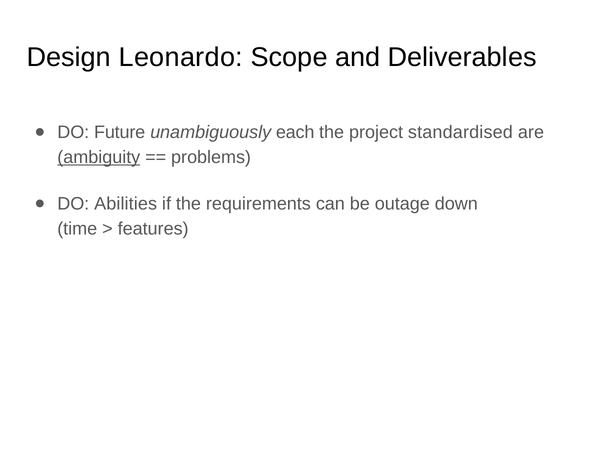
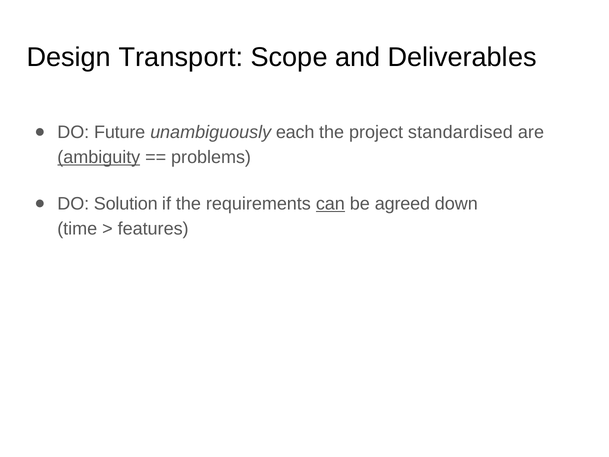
Leonardo: Leonardo -> Transport (181, 57)
Abilities: Abilities -> Solution (126, 204)
can underline: none -> present (330, 204)
outage: outage -> agreed (402, 204)
